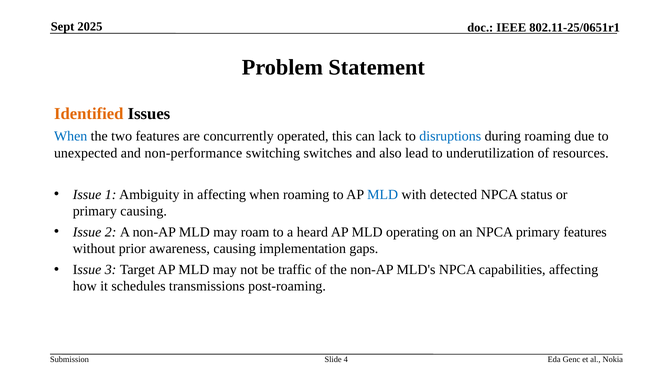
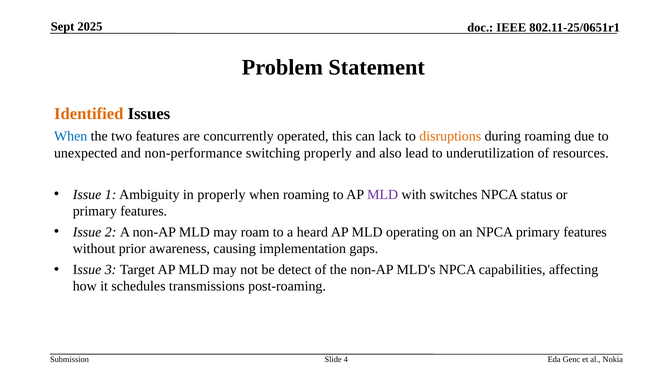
disruptions colour: blue -> orange (450, 136)
switching switches: switches -> properly (328, 153)
in affecting: affecting -> properly (222, 195)
MLD colour: blue -> purple (383, 195)
detected: detected -> switches (454, 195)
causing: causing -> features (144, 211)
traffic: traffic -> detect (295, 270)
